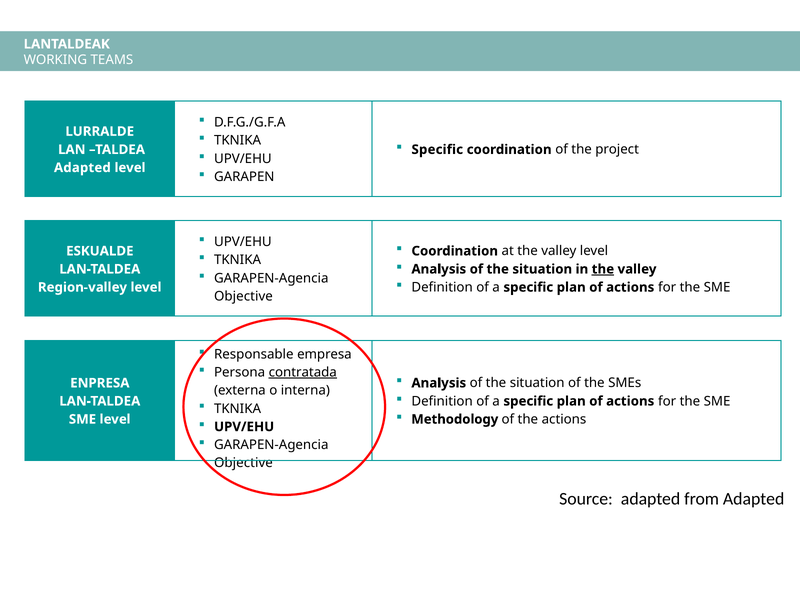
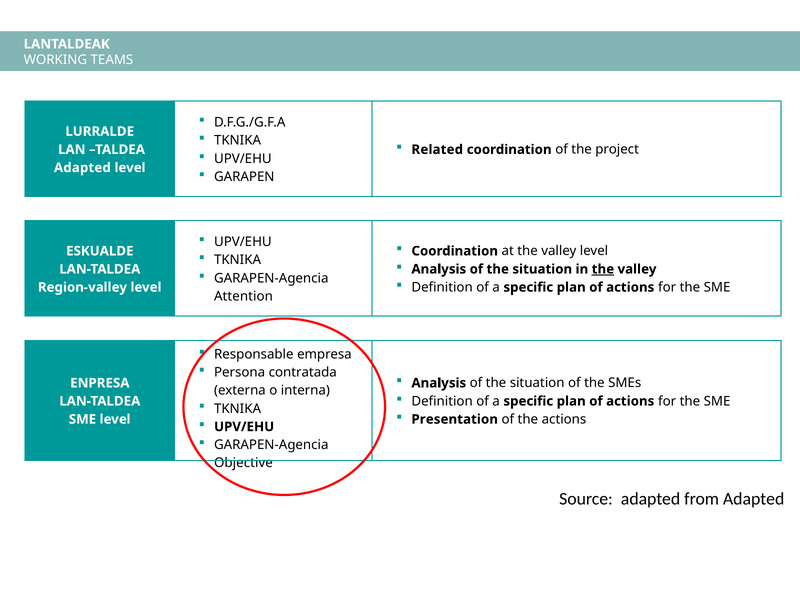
Specific: Specific -> Related (437, 150)
Objective: Objective -> Attention (243, 296)
contratada underline: present -> none (303, 372)
Methodology: Methodology -> Presentation (455, 419)
